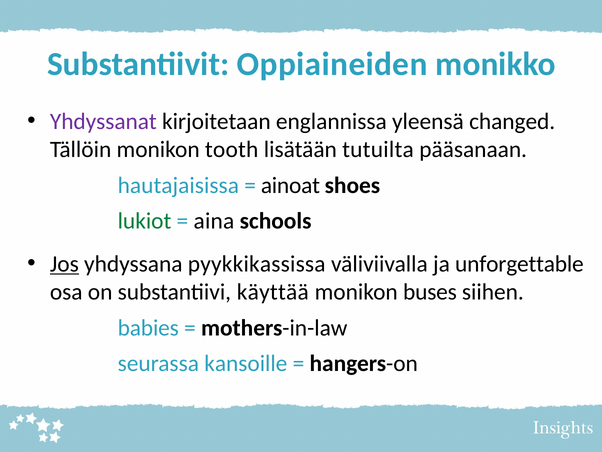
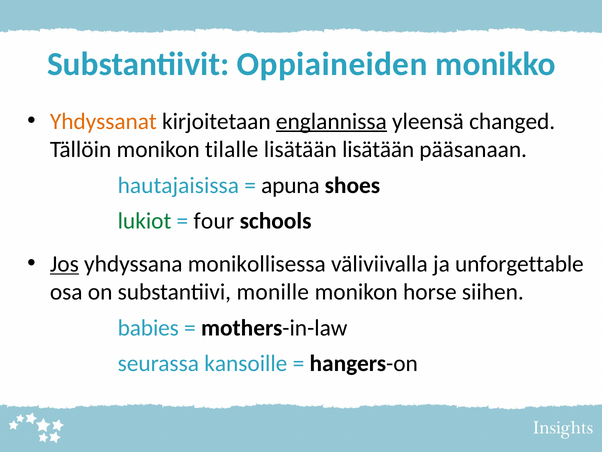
Yhdyssanat colour: purple -> orange (103, 121)
englannissa underline: none -> present (331, 121)
tooth: tooth -> tilalle (232, 149)
lisätään tutuilta: tutuilta -> lisätään (378, 149)
ainoat: ainoat -> apuna (290, 185)
aina: aina -> four (214, 221)
pyykkikassissa: pyykkikassissa -> monikollisessa (257, 264)
käyttää: käyttää -> monille (273, 292)
buses: buses -> horse (430, 292)
